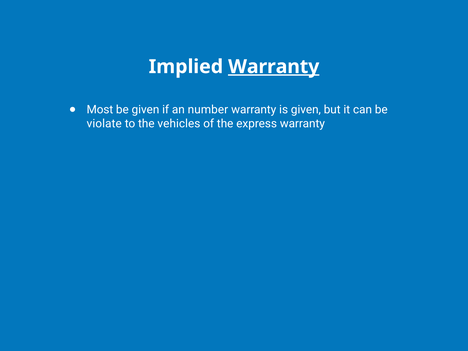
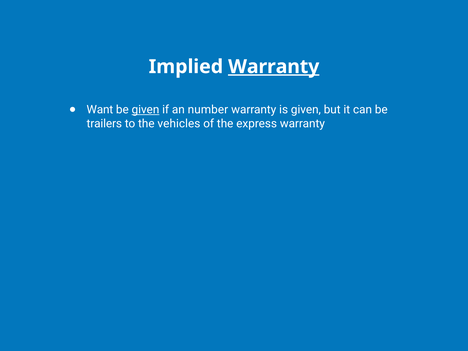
Most: Most -> Want (100, 110)
given underline: none -> present (145, 110)
violate: violate -> trailers (104, 124)
